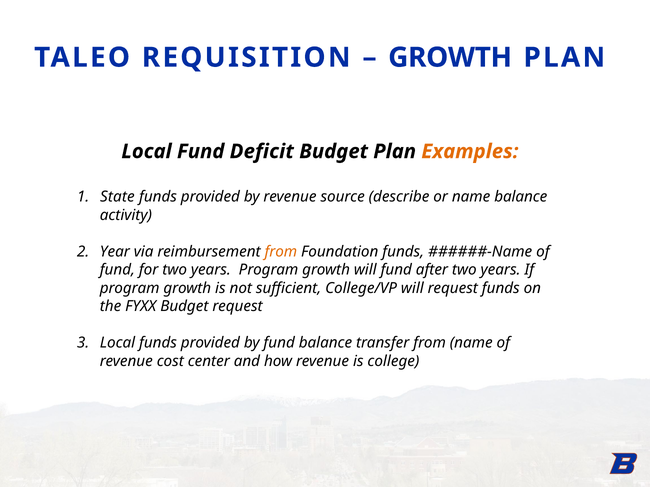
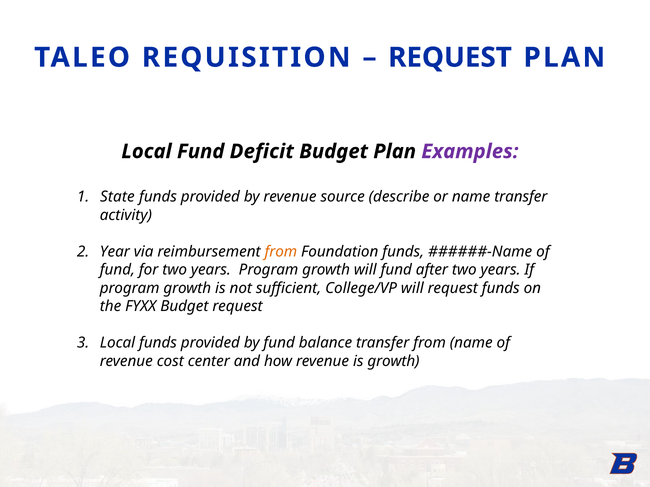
GROWTH: GROWTH -> REQUEST (450, 58)
Examples colour: orange -> purple (470, 152)
name balance: balance -> transfer (521, 197)
is college: college -> growth (393, 361)
